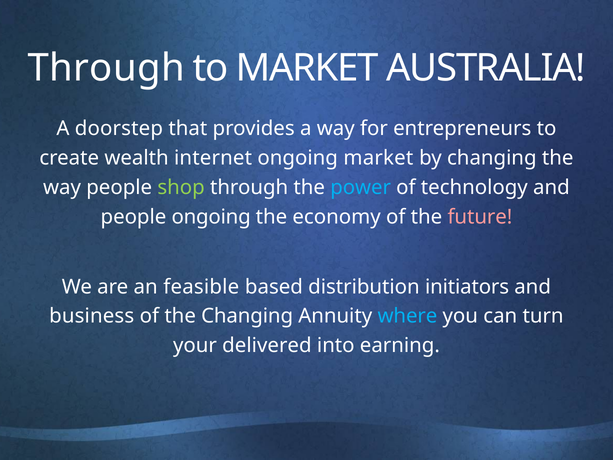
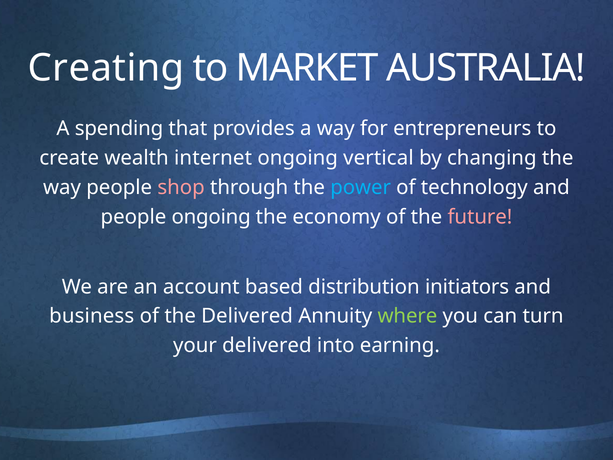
Through: Through -> Creating (106, 68)
doorstep: doorstep -> spending (119, 129)
ongoing market: market -> vertical (378, 158)
shop colour: light green -> pink (181, 187)
feasible: feasible -> account (201, 287)
the Changing: Changing -> Delivered (247, 316)
where colour: light blue -> light green (407, 316)
